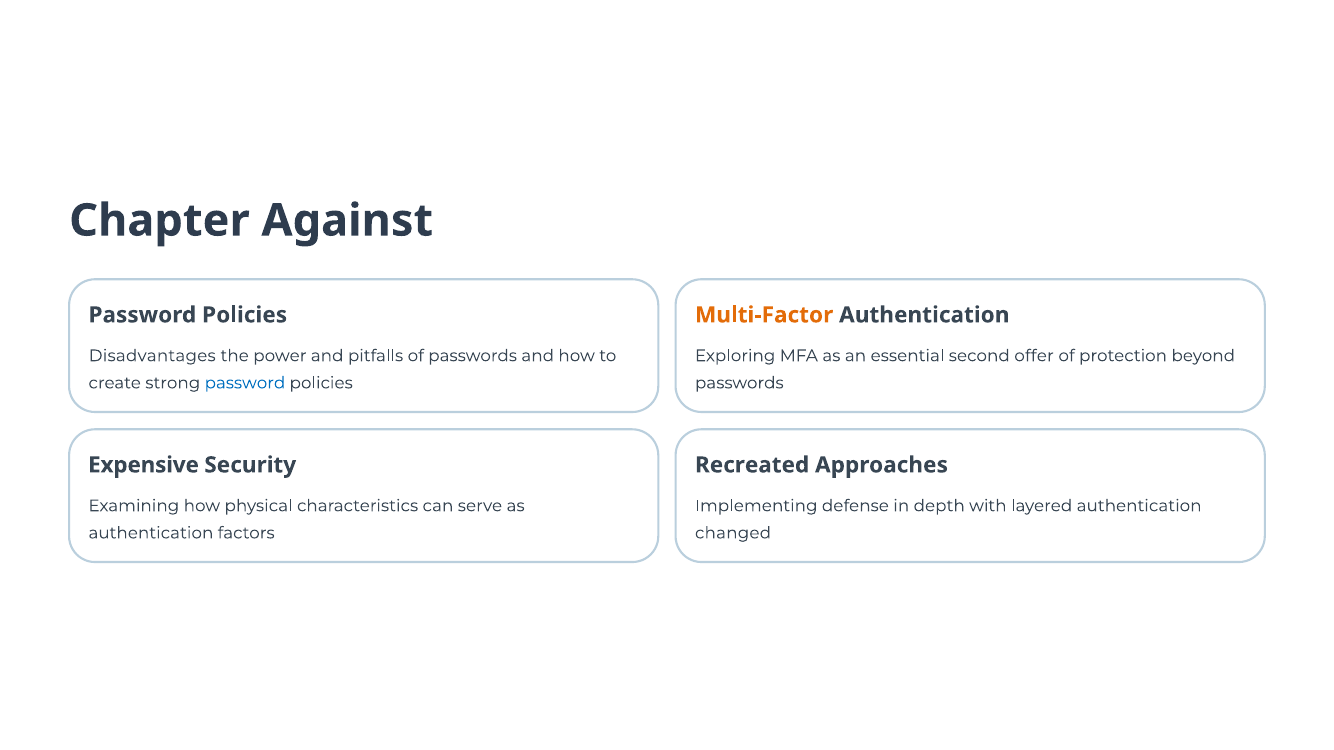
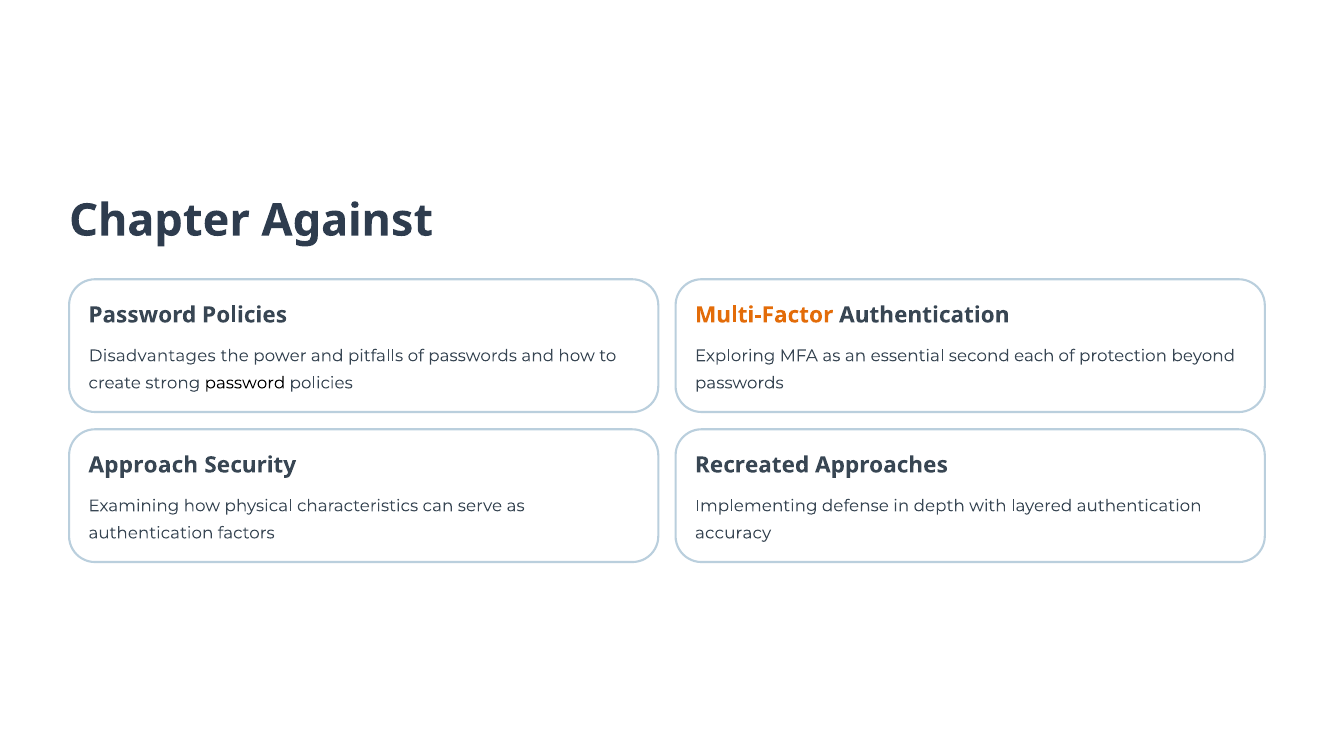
offer: offer -> each (1034, 356)
password colour: blue -> black (245, 383)
Expensive: Expensive -> Approach (143, 465)
changed: changed -> accuracy (733, 533)
